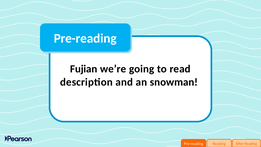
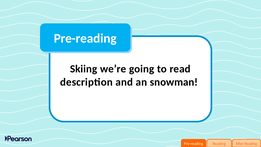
Fujian: Fujian -> Skiing (84, 69)
